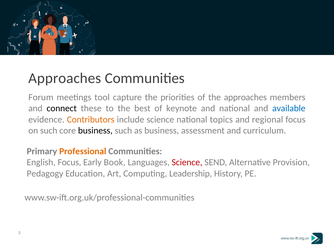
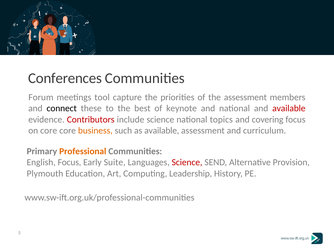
Approaches: Approaches -> Conferences (65, 78)
the approaches: approaches -> assessment (245, 97)
available colour: blue -> red (289, 108)
Contributors colour: orange -> red (91, 119)
regional: regional -> covering (268, 119)
on such: such -> core (49, 130)
business colour: black -> orange (95, 130)
as business: business -> available (162, 130)
Book: Book -> Suite (115, 162)
Pedagogy: Pedagogy -> Plymouth (45, 173)
